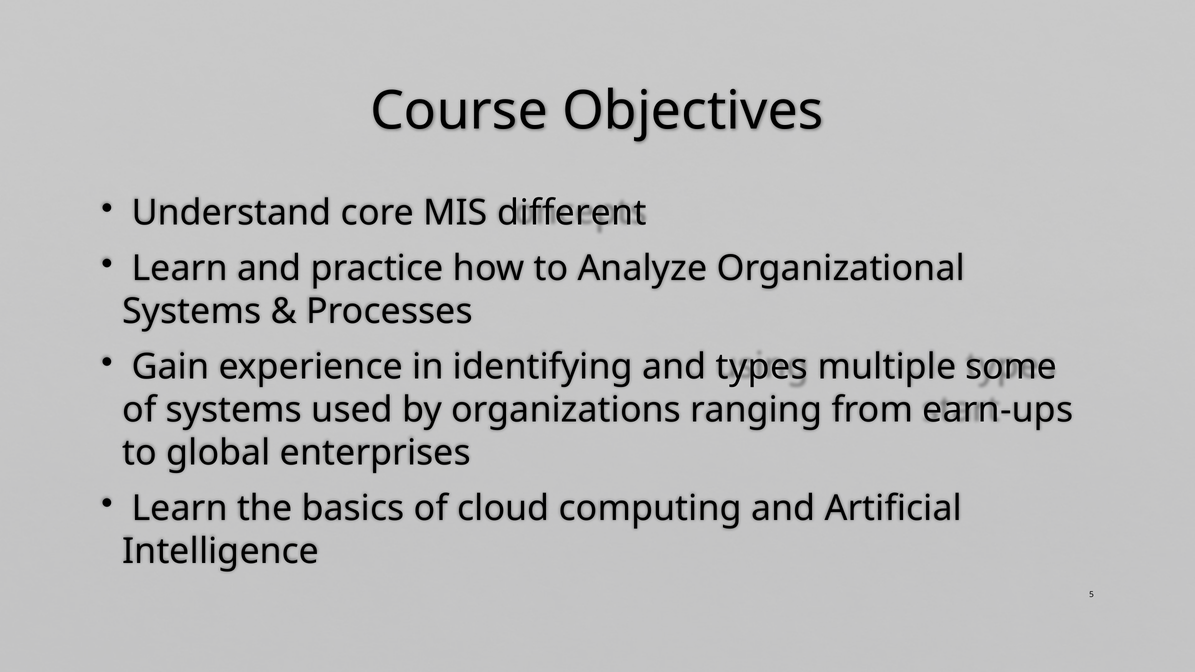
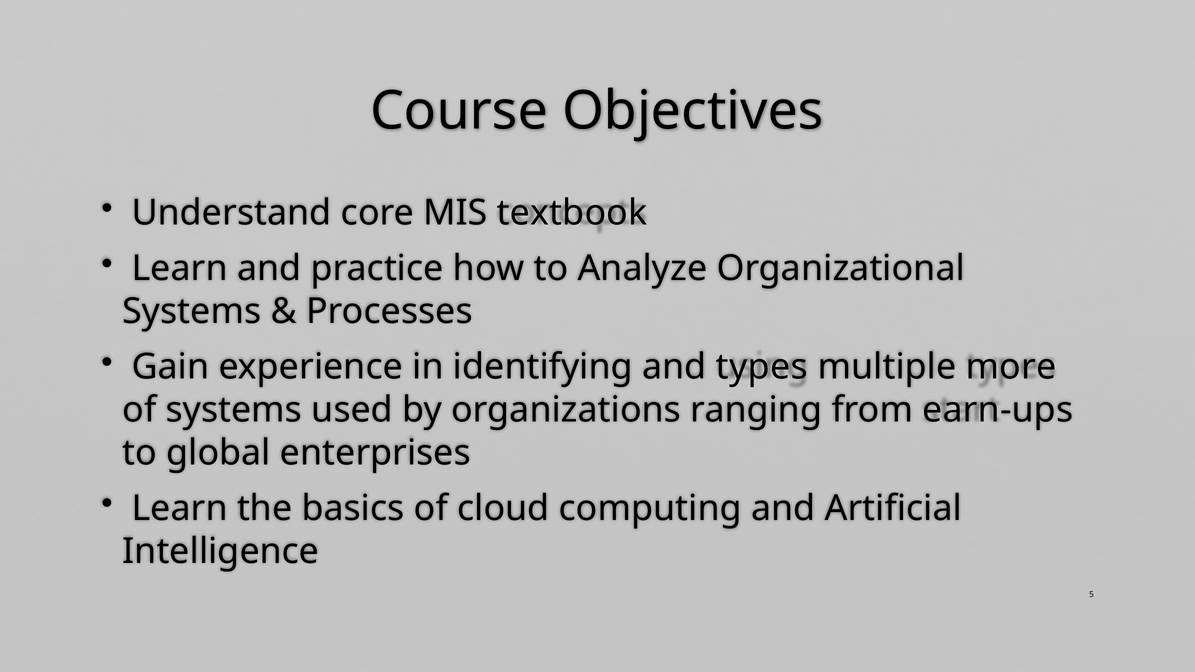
different: different -> textbook (572, 213)
some: some -> more (1011, 367)
